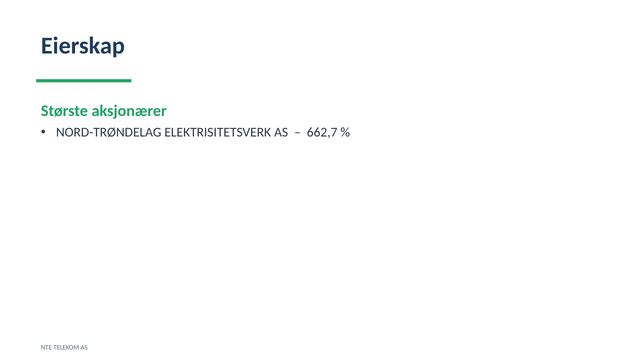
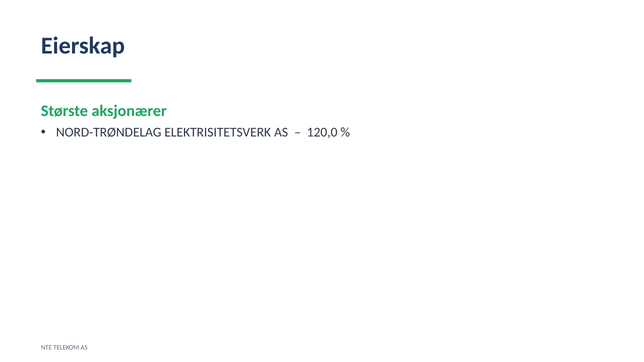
662,7: 662,7 -> 120,0 (322, 132)
